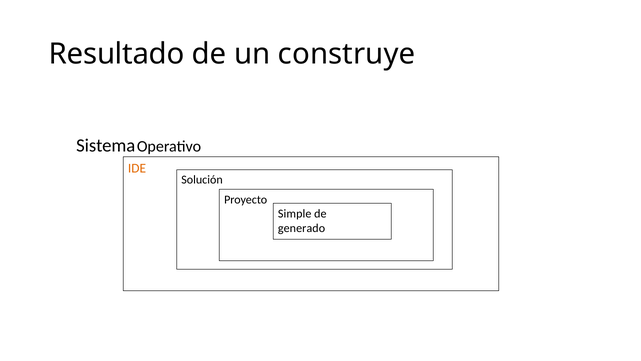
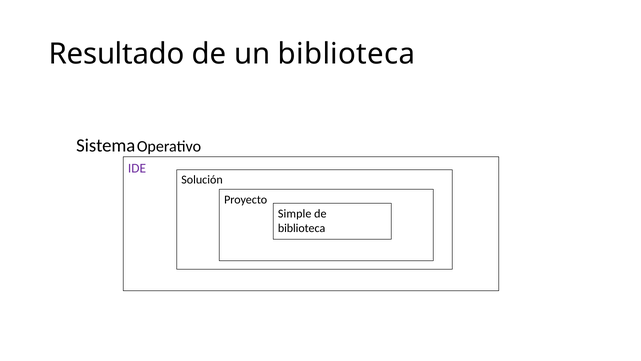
un construye: construye -> biblioteca (346, 54)
IDE colour: orange -> purple (137, 168)
generado: generado -> biblioteca (302, 228)
